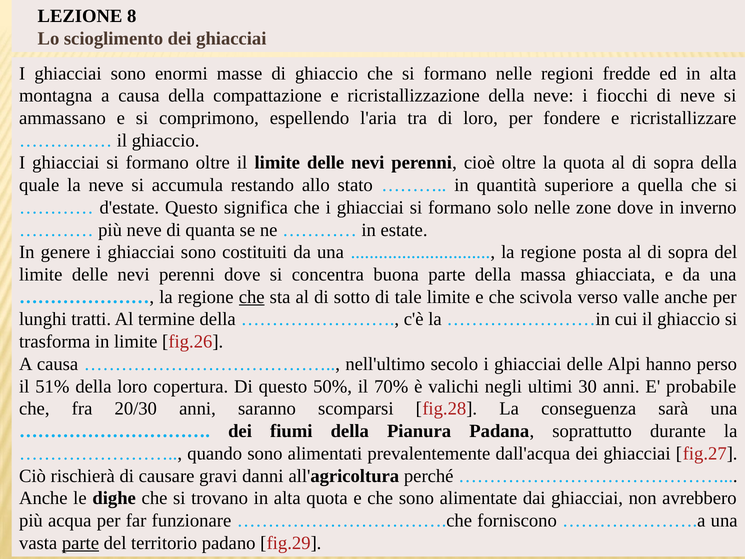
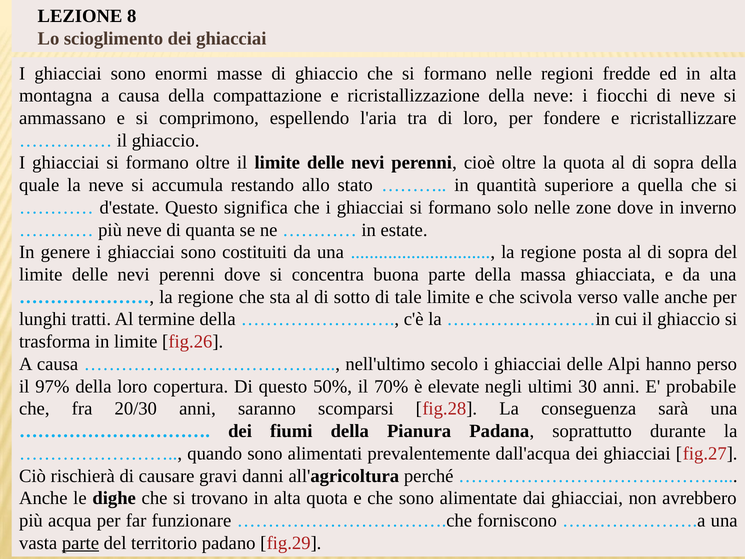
che underline: present -> none (252, 297)
51%: 51% -> 97% (52, 386)
valichi: valichi -> elevate (454, 386)
